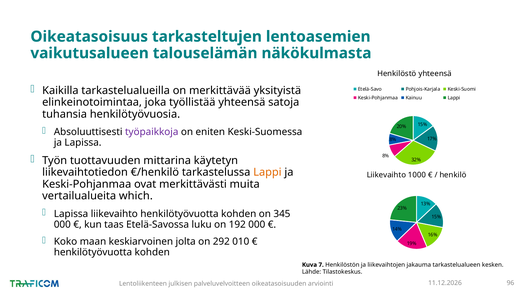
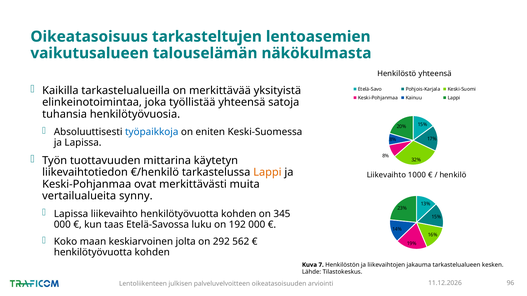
työpaikkoja colour: purple -> blue (152, 132)
which: which -> synny (136, 196)
010: 010 -> 562 (241, 242)
